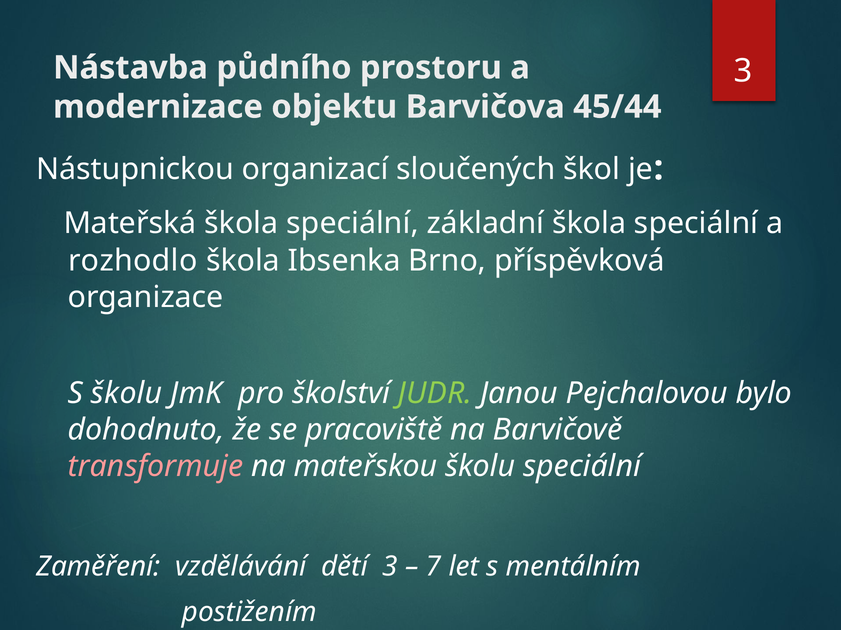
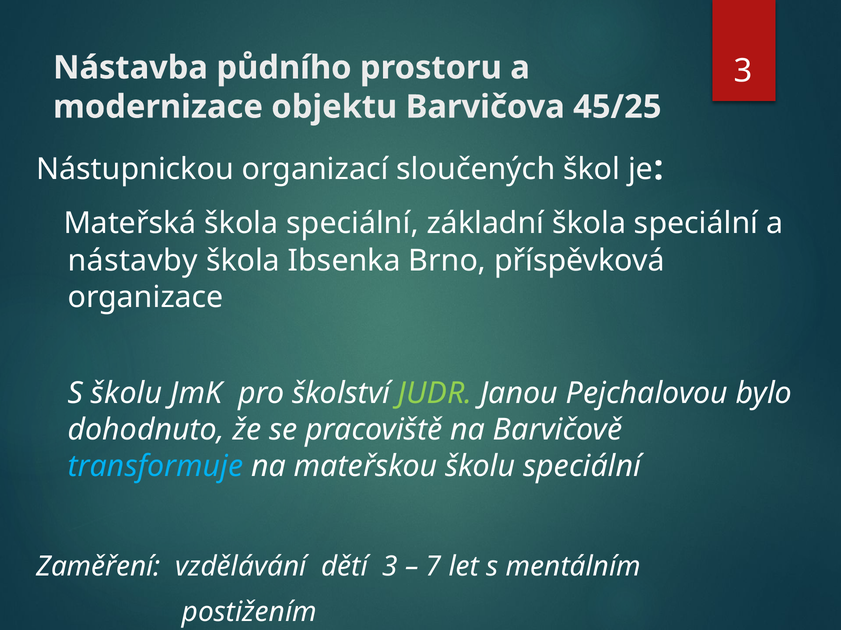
45/44: 45/44 -> 45/25 (617, 107)
rozhodlo: rozhodlo -> nástavby (133, 261)
transformuje colour: pink -> light blue (155, 467)
